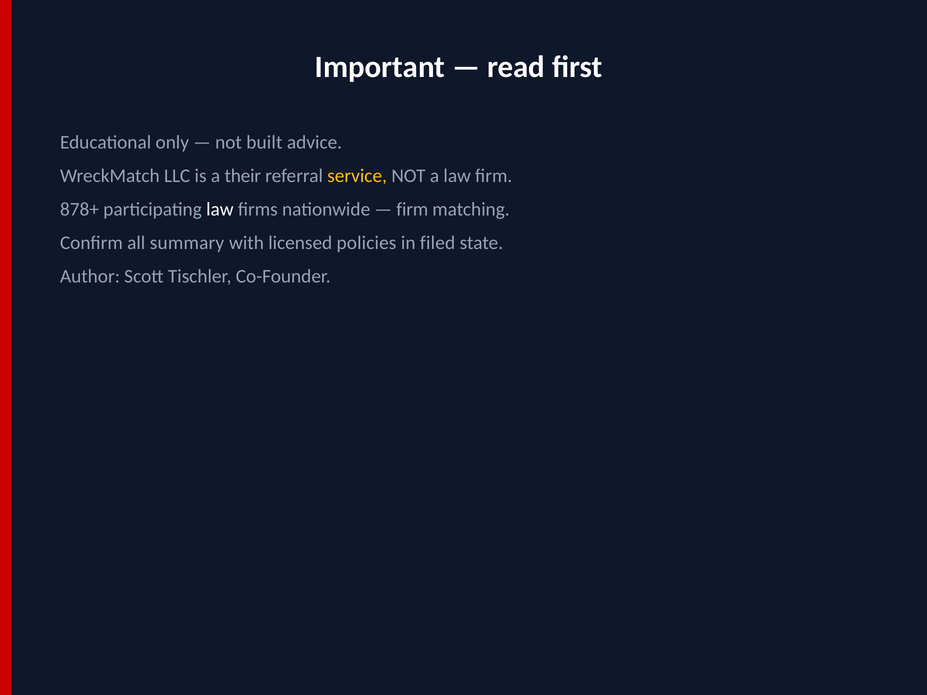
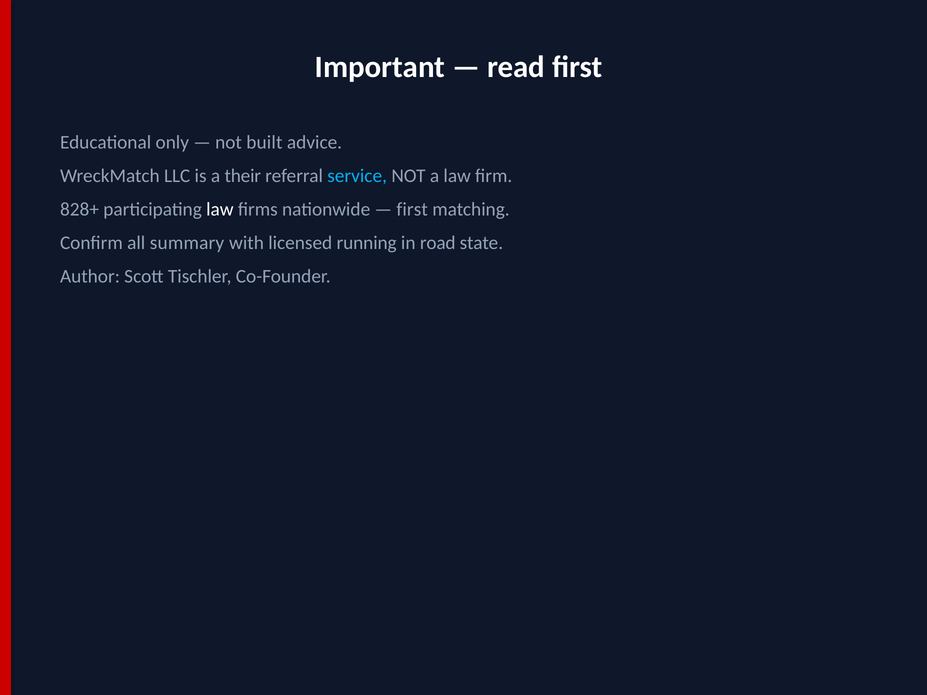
service colour: yellow -> light blue (357, 176)
878+: 878+ -> 828+ (80, 210)
firm: firm -> first (412, 210)
policies: policies -> running (367, 243)
filed: filed -> road (438, 243)
